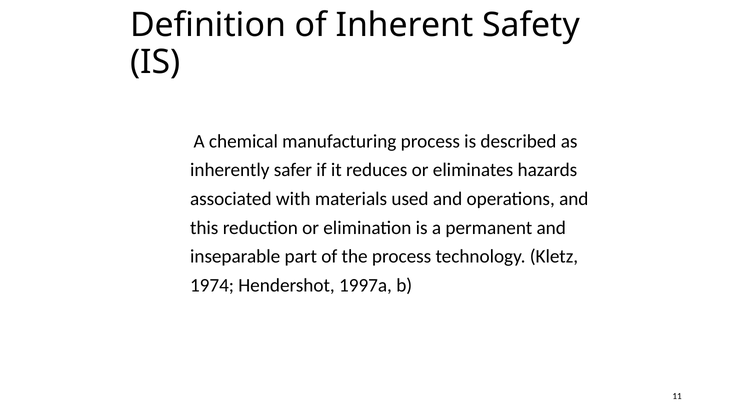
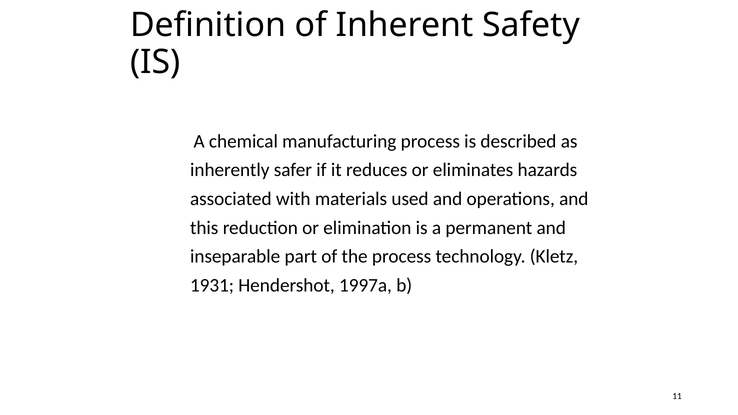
1974: 1974 -> 1931 (212, 285)
